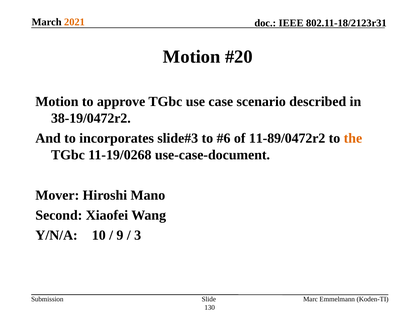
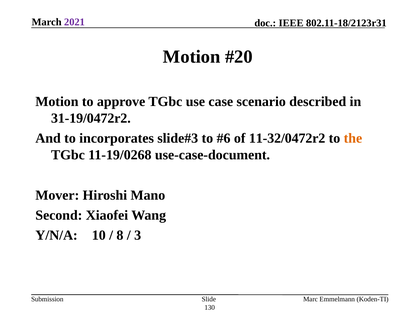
2021 colour: orange -> purple (74, 22)
38-19/0472r2: 38-19/0472r2 -> 31-19/0472r2 (91, 118)
11-89/0472r2: 11-89/0472r2 -> 11-32/0472r2 (287, 138)
9: 9 -> 8 (120, 235)
